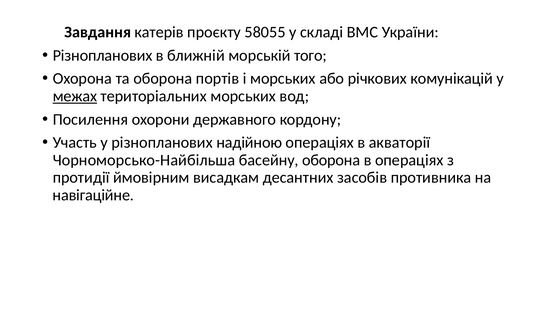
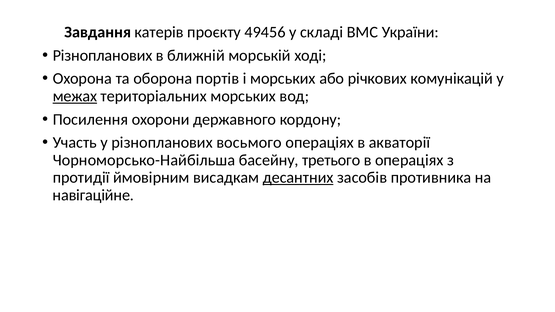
58055: 58055 -> 49456 (265, 32)
того: того -> ході (310, 55)
надійною: надійною -> восьмого (249, 143)
басейну оборона: оборона -> третього (331, 160)
десантних underline: none -> present (298, 178)
